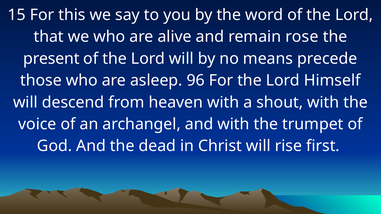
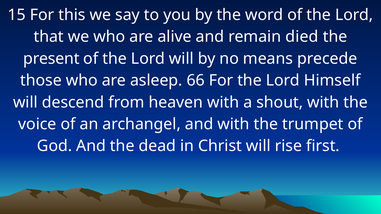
rose: rose -> died (302, 37)
96: 96 -> 66 (196, 81)
